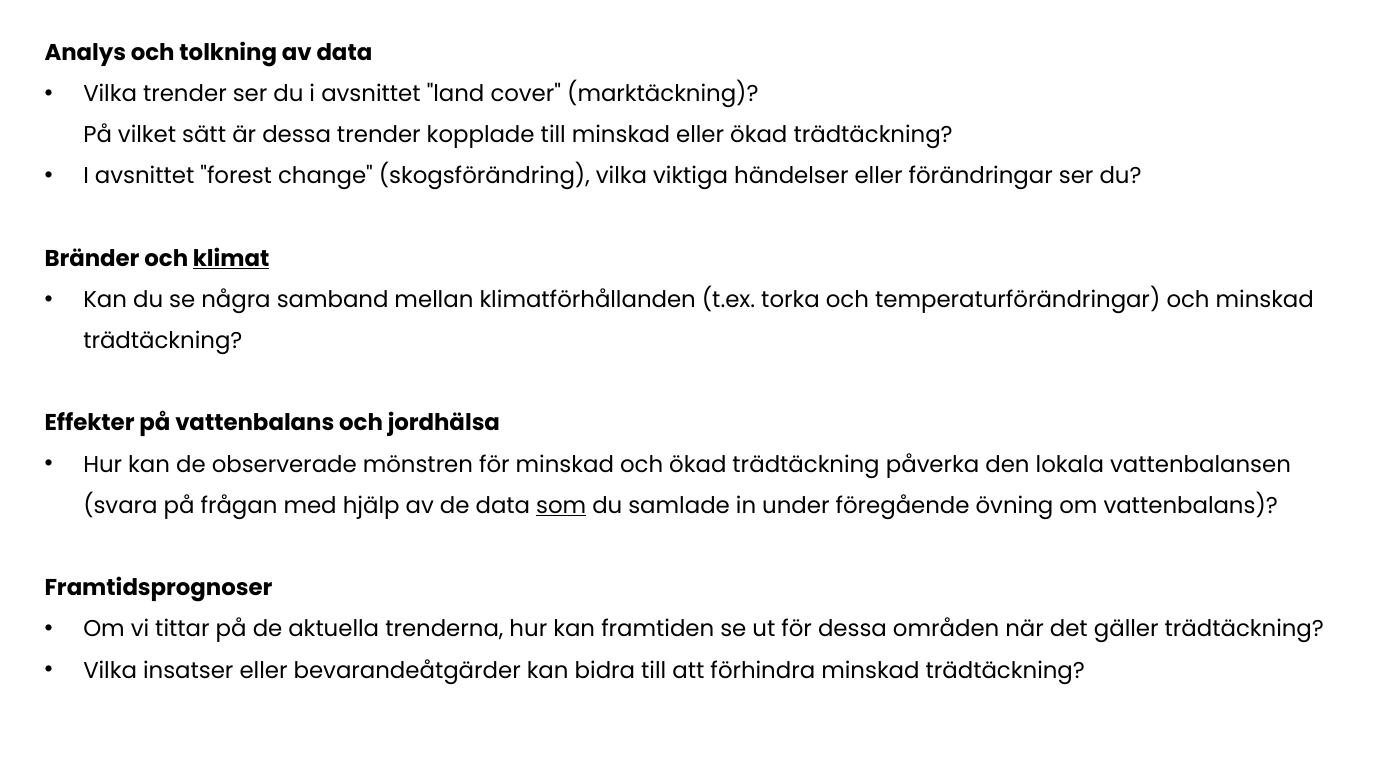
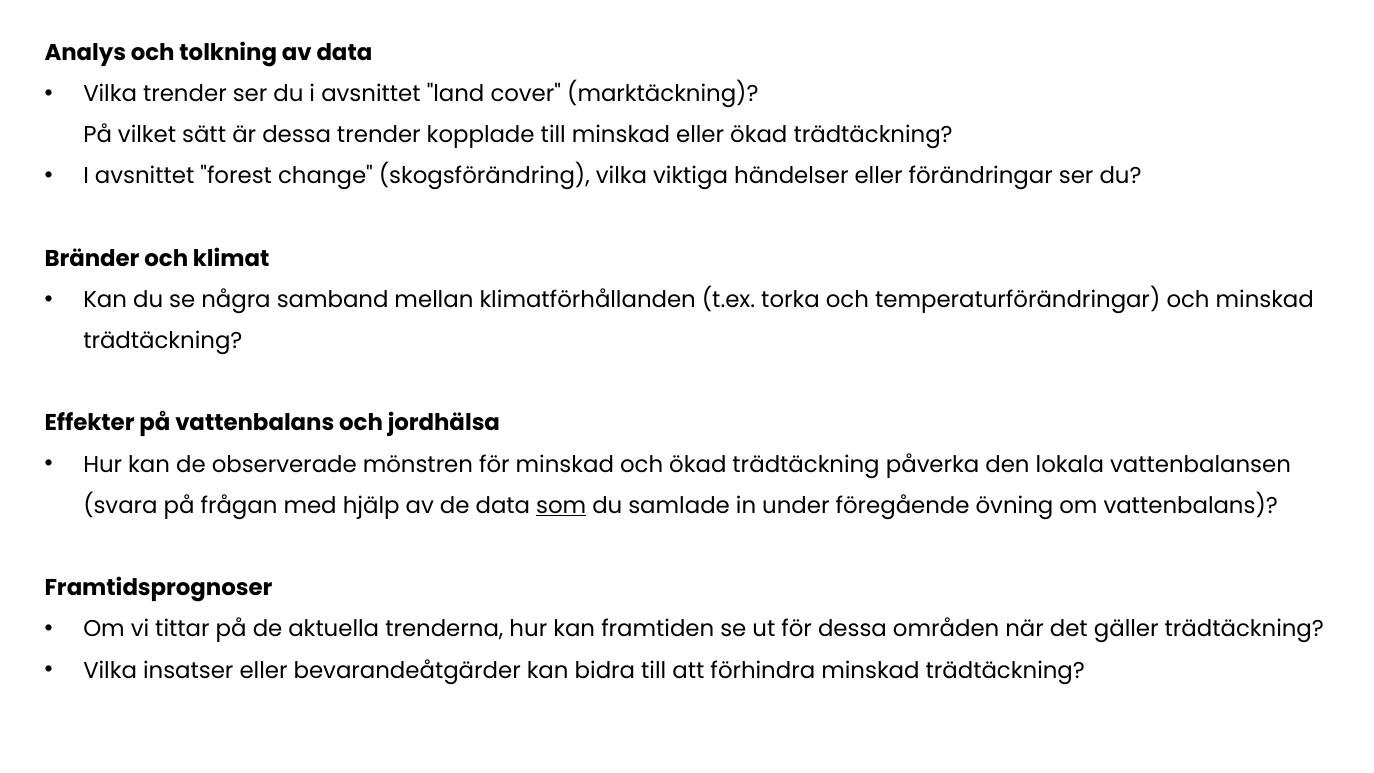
klimat underline: present -> none (231, 259)
